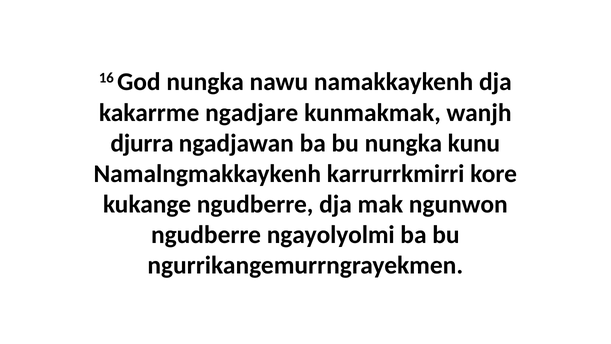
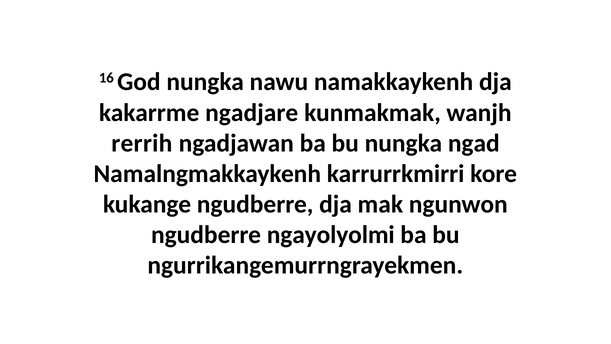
djurra: djurra -> rerrih (142, 143)
kunu: kunu -> ngad (474, 143)
